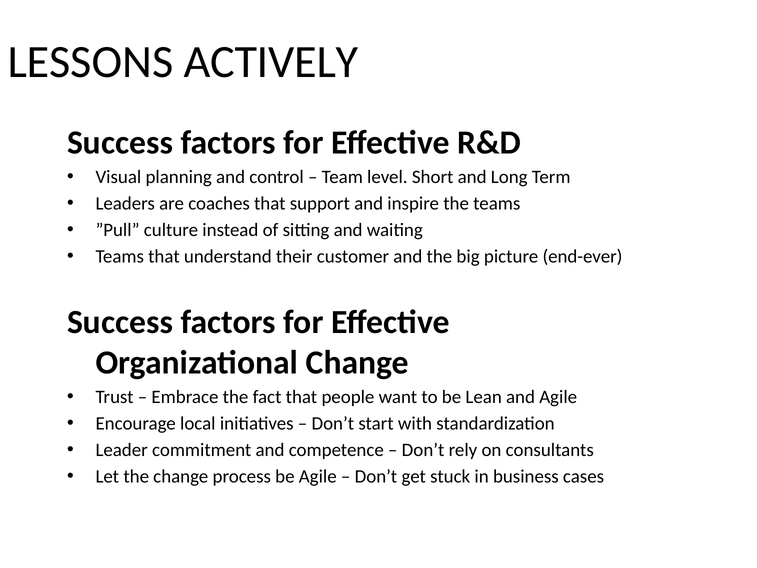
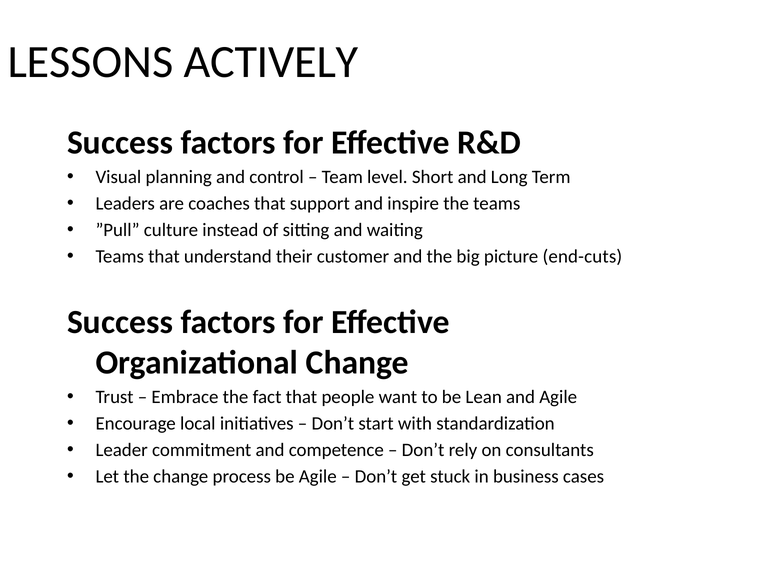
end-ever: end-ever -> end-cuts (582, 256)
